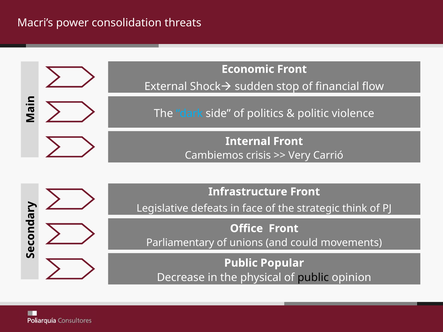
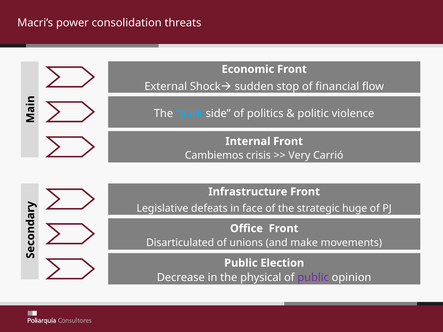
think: think -> huge (355, 209)
Parliamentary: Parliamentary -> Disarticulated (180, 243)
could: could -> make (304, 243)
Popular: Popular -> Election (282, 263)
public colour: black -> purple (313, 278)
